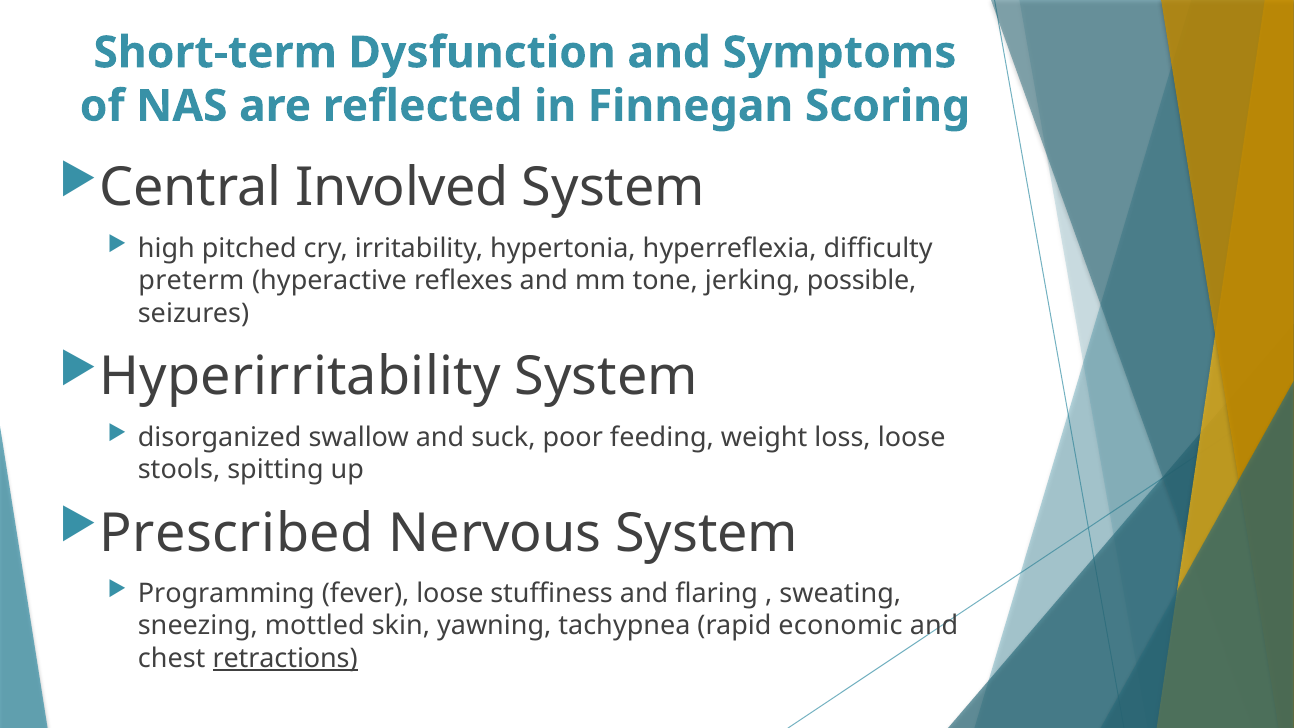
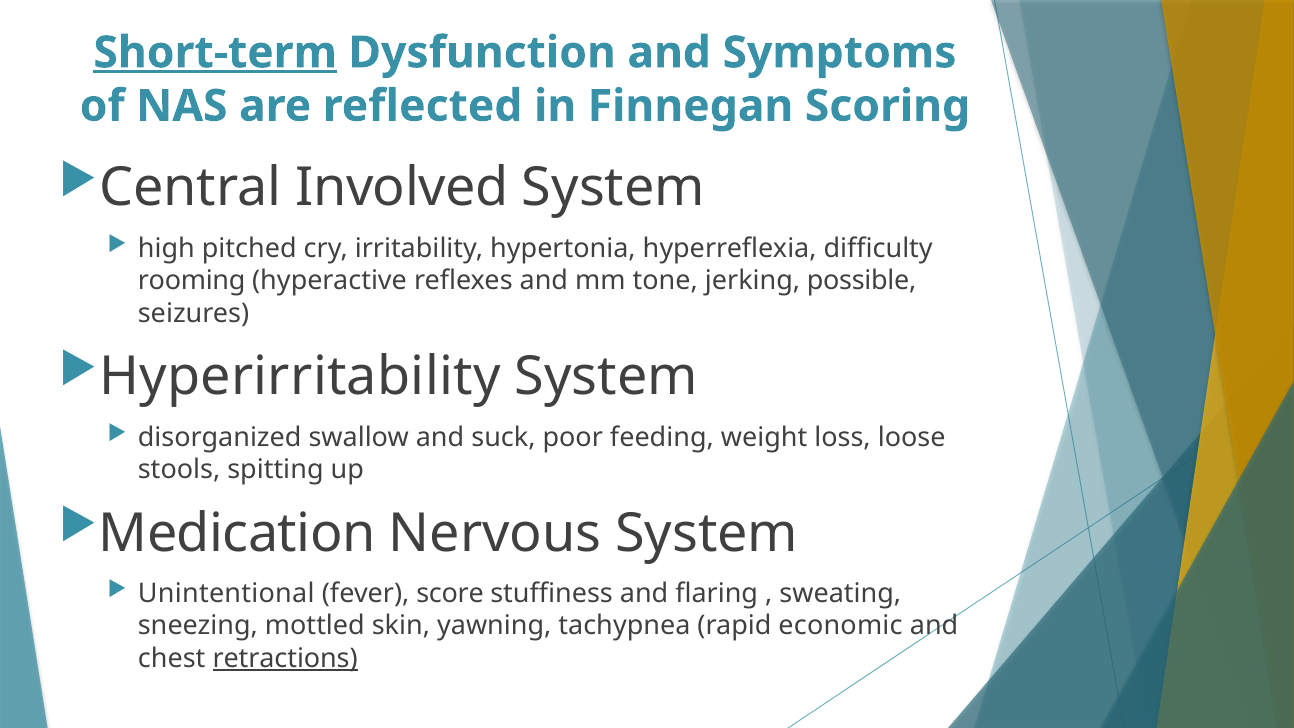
Short-term underline: none -> present (215, 53)
preterm: preterm -> rooming (192, 281)
Prescribed: Prescribed -> Medication (237, 533)
Programming: Programming -> Unintentional (226, 593)
fever loose: loose -> score (450, 593)
